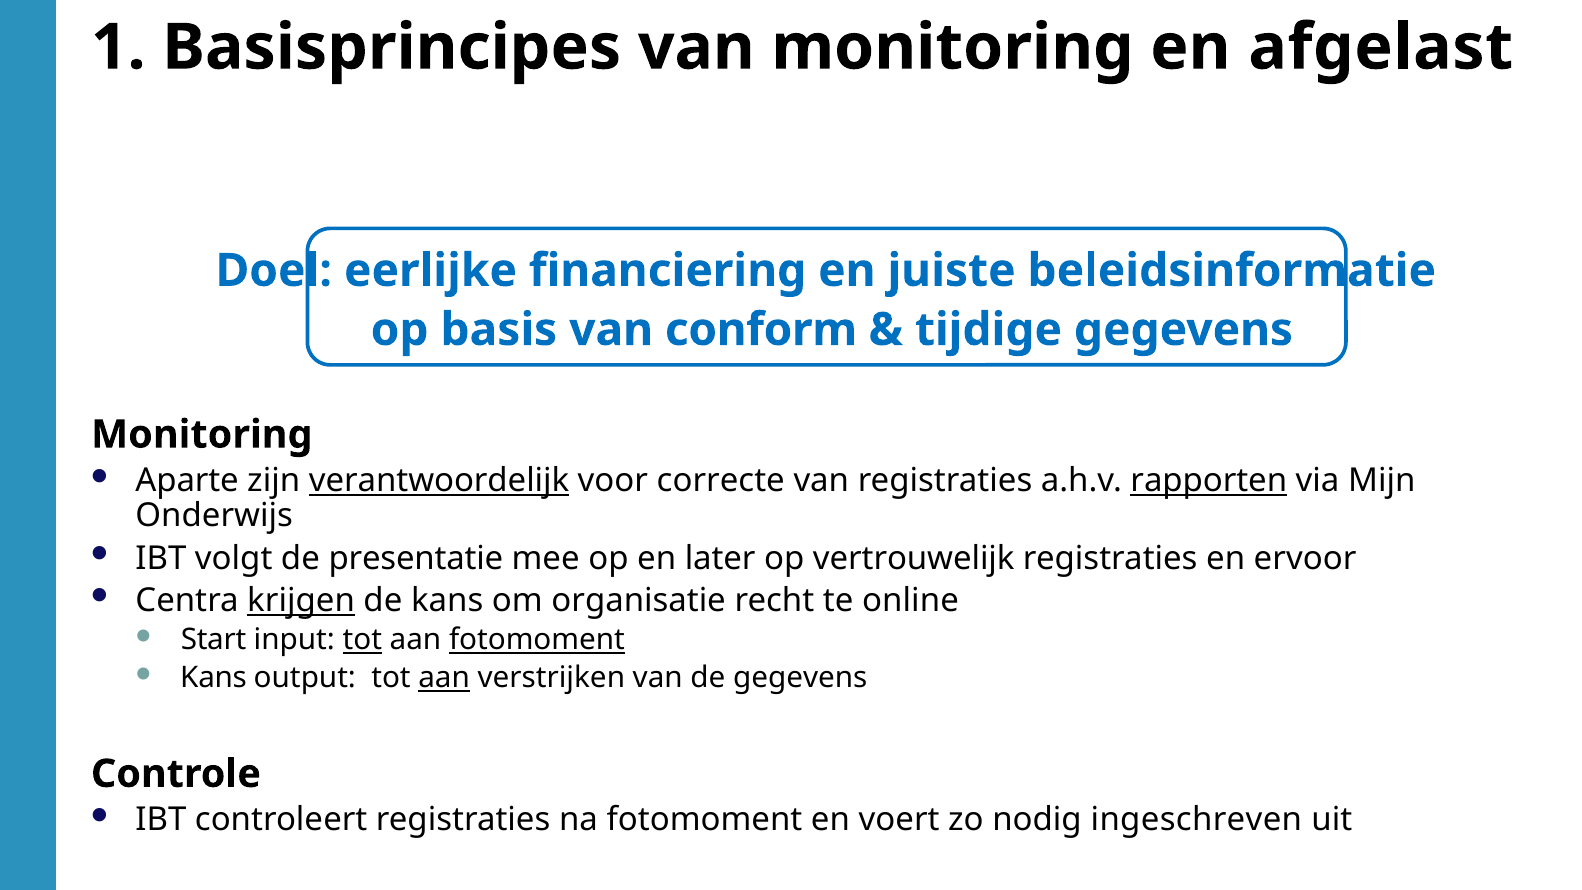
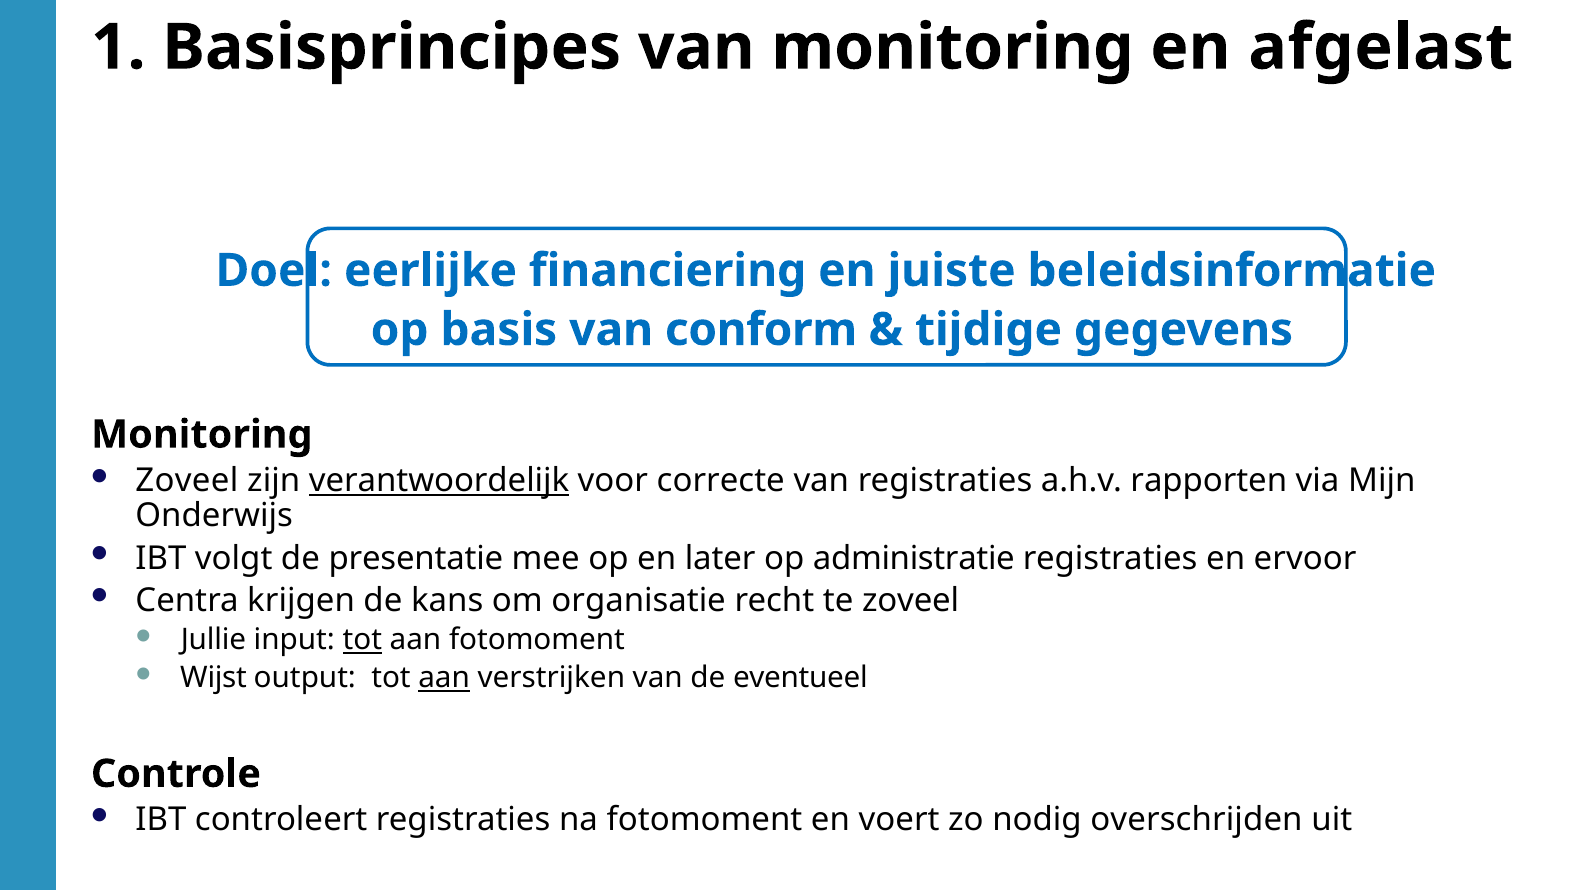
Aparte: Aparte -> Zoveel (187, 480)
rapporten underline: present -> none (1209, 480)
vertrouwelijk: vertrouwelijk -> administratie (914, 558)
krijgen underline: present -> none (301, 600)
te online: online -> zoveel (911, 600)
Start: Start -> Jullie (213, 640)
fotomoment underline: present -> none (537, 640)
Kans: Kans -> Wijst (214, 678)
de gegevens: gegevens -> eventueel (800, 678)
ingeschreven: ingeschreven -> overschrijden (1196, 820)
